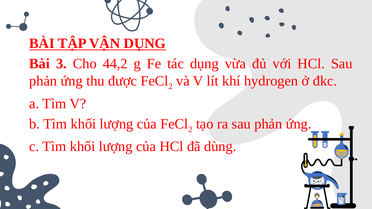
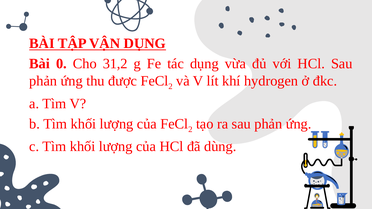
3: 3 -> 0 (61, 64)
44,2: 44,2 -> 31,2 (115, 64)
